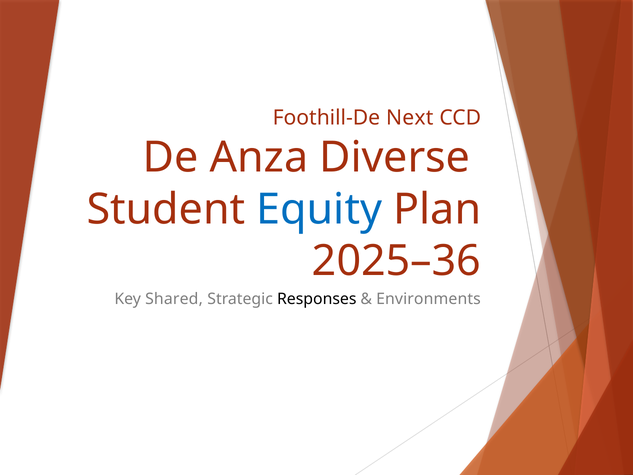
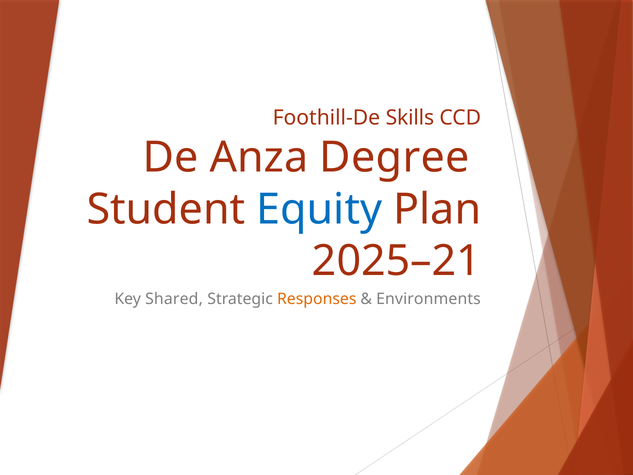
Next: Next -> Skills (410, 118)
Diverse: Diverse -> Degree (394, 158)
2025–36: 2025–36 -> 2025–21 (397, 261)
Responses colour: black -> orange (317, 299)
